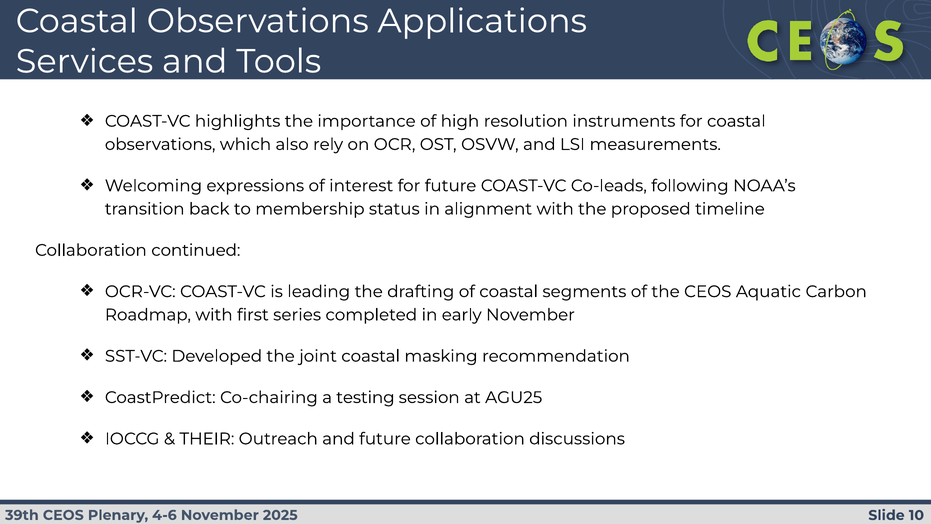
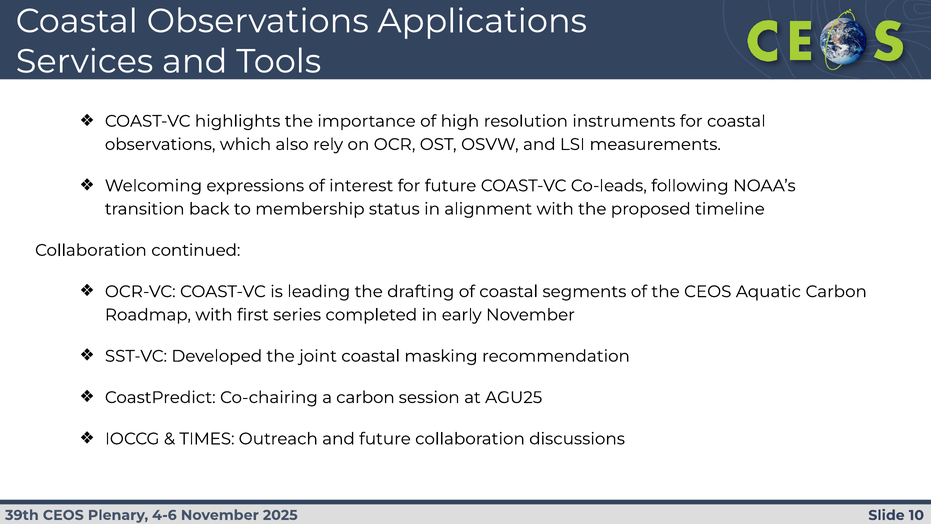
a testing: testing -> carbon (365, 397)
THEIR: THEIR -> TIMES (207, 439)
